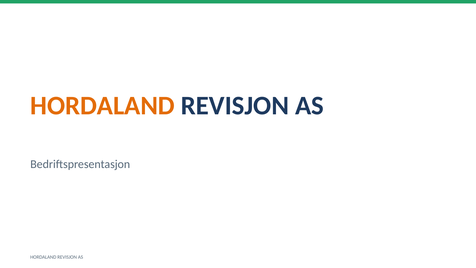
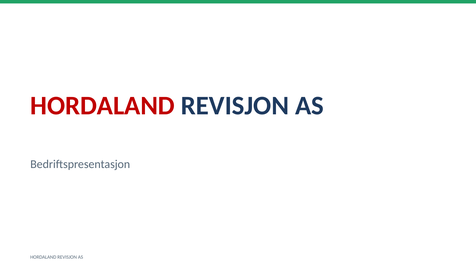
HORDALAND colour: orange -> red (103, 106)
